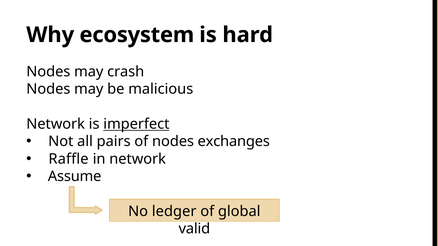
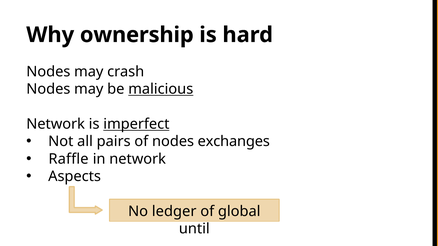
ecosystem: ecosystem -> ownership (137, 35)
malicious underline: none -> present (161, 89)
Assume: Assume -> Aspects (75, 177)
valid: valid -> until (194, 229)
